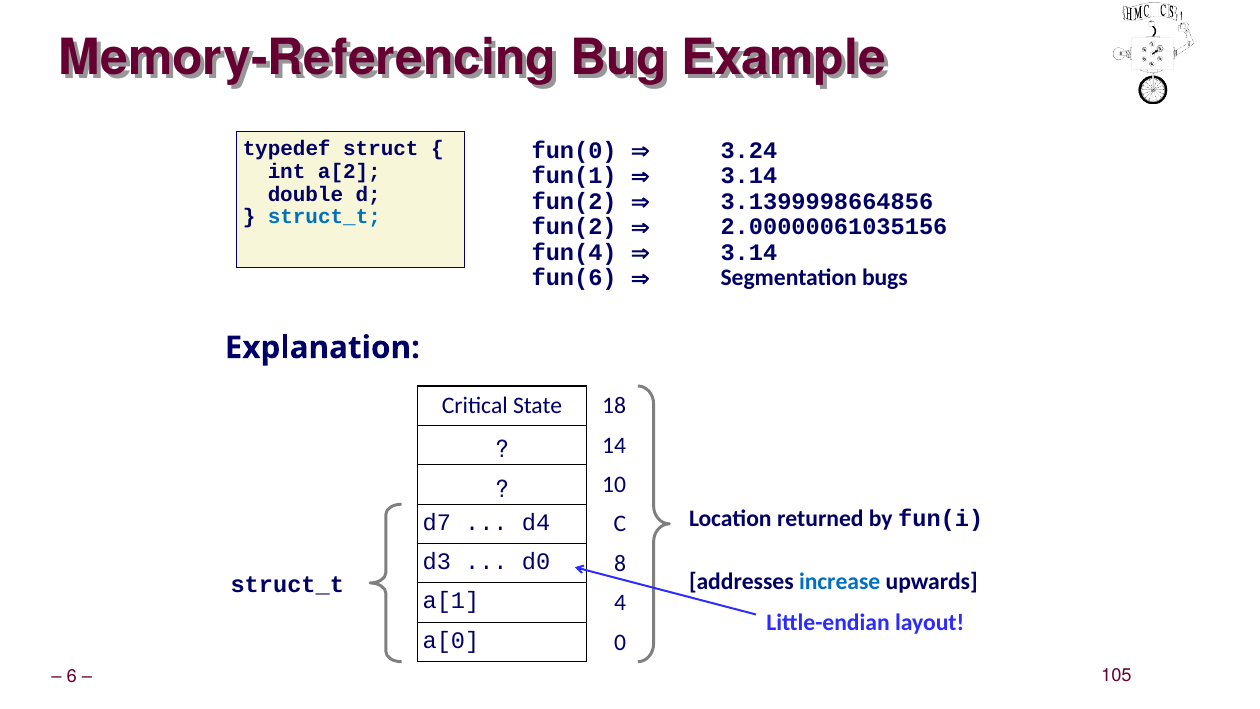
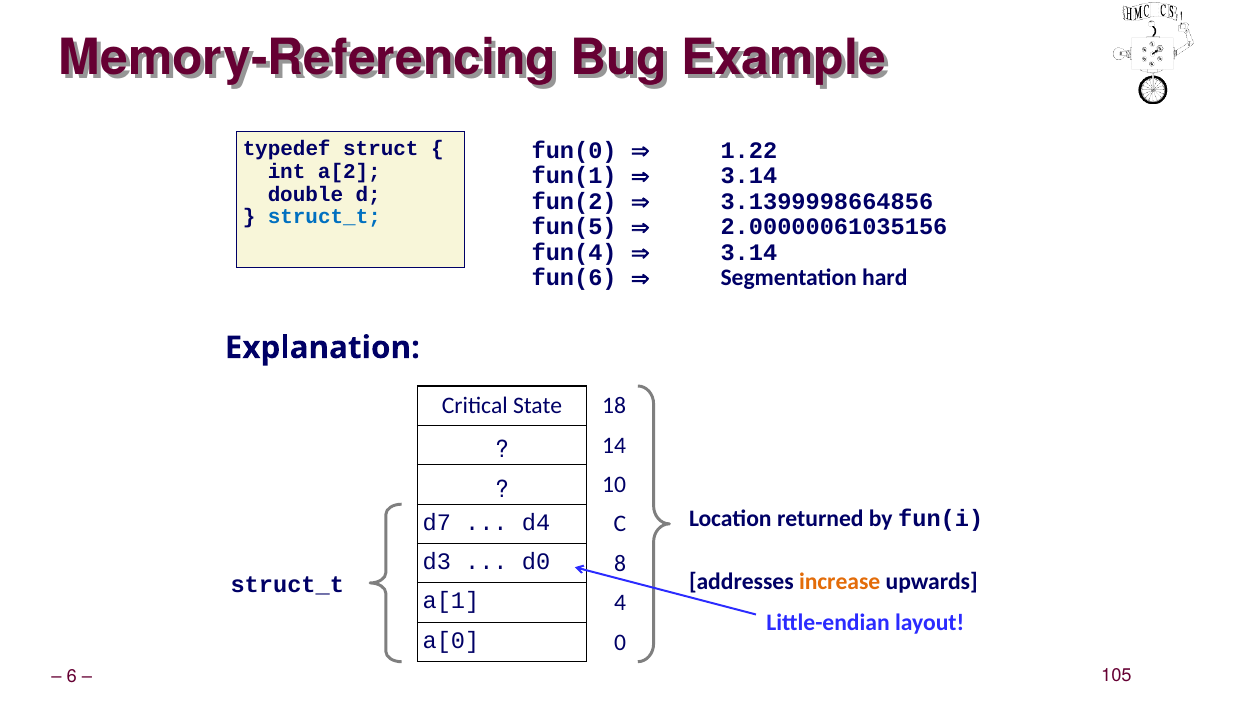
3.24: 3.24 -> 1.22 (749, 150)
fun(2: fun(2 -> fun(5 (574, 227)
bugs: bugs -> hard (885, 278)
increase colour: blue -> orange (840, 581)
